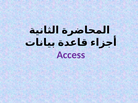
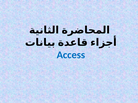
Access colour: purple -> blue (71, 55)
